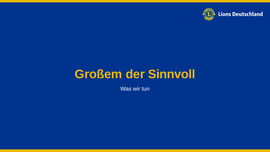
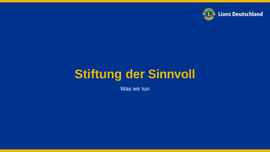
Großem: Großem -> Stiftung (98, 74)
